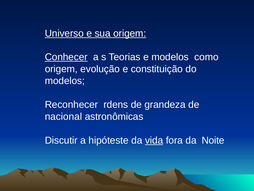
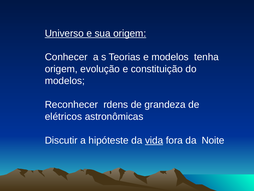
Conhecer underline: present -> none (66, 57)
como: como -> tenha (206, 57)
nacional: nacional -> elétricos (63, 116)
